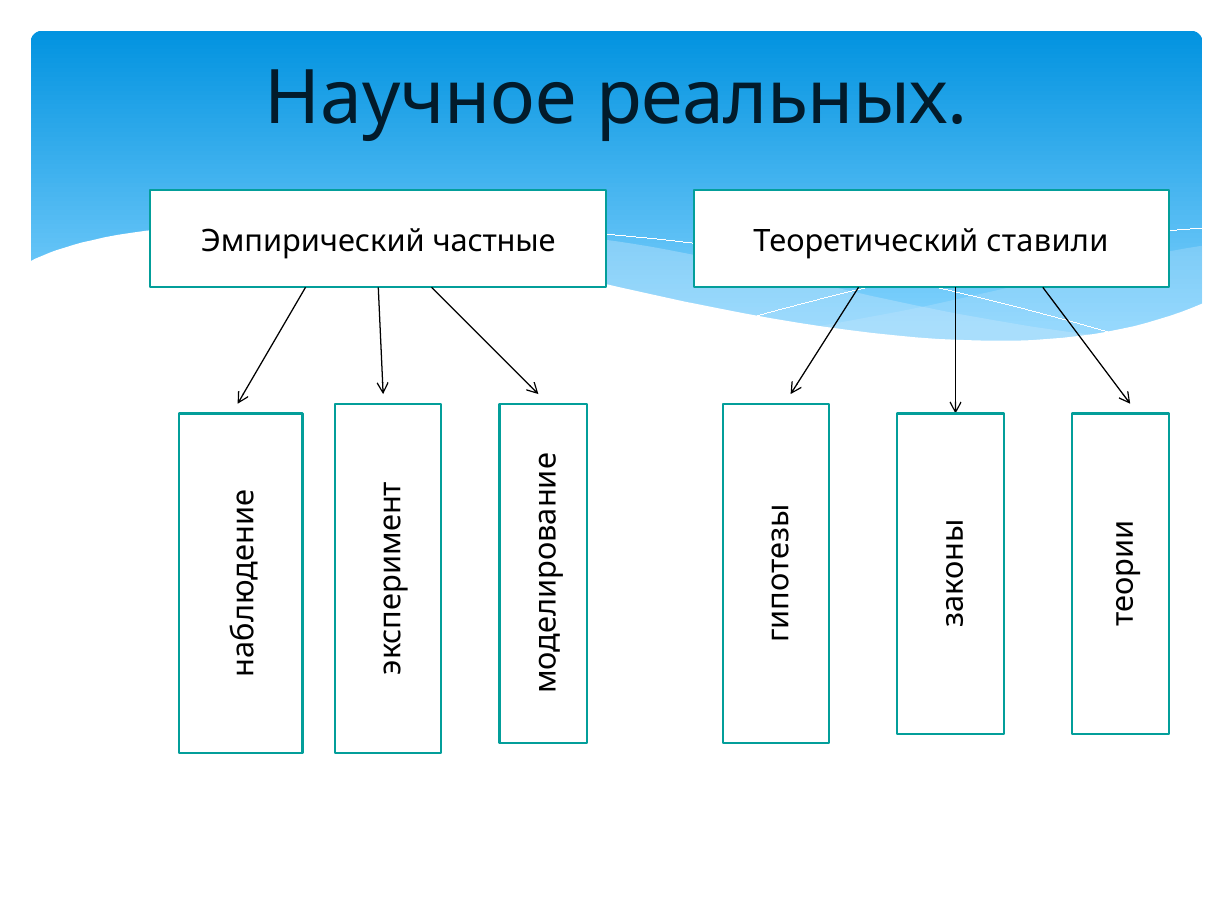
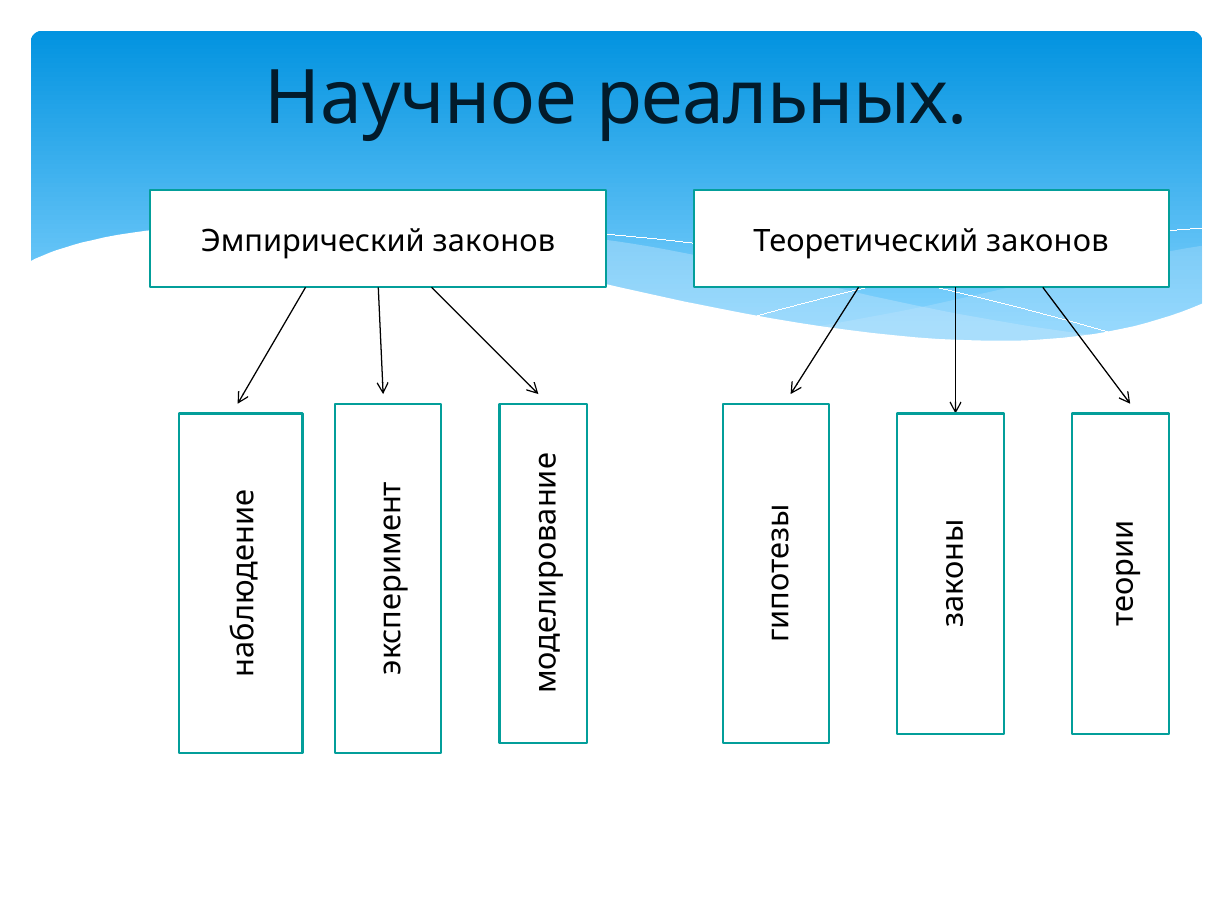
Эмпирический частные: частные -> законов (494, 241)
Теоретический ставили: ставили -> законов (1047, 241)
